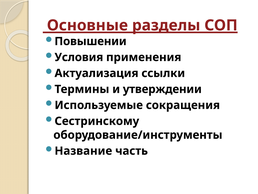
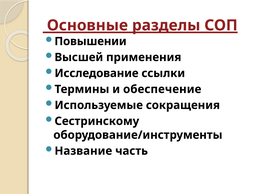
Условия: Условия -> Высшей (79, 57)
Актуализация: Актуализация -> Исследование (97, 73)
утверждении: утверждении -> обеспечение (162, 89)
